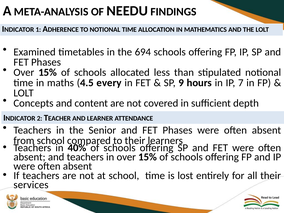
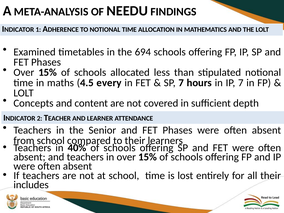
SP 9: 9 -> 7 (181, 83)
services: services -> includes (31, 185)
